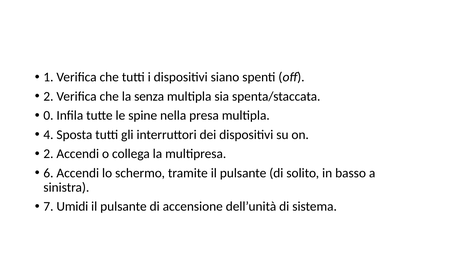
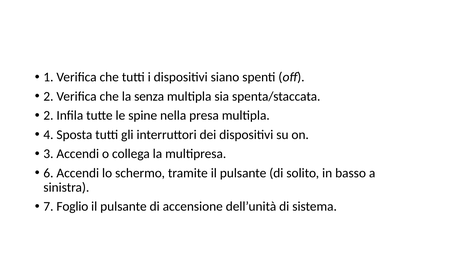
0: 0 -> 2 (48, 116)
2: 2 -> 3 (48, 154)
Umidi: Umidi -> Foglio (72, 207)
